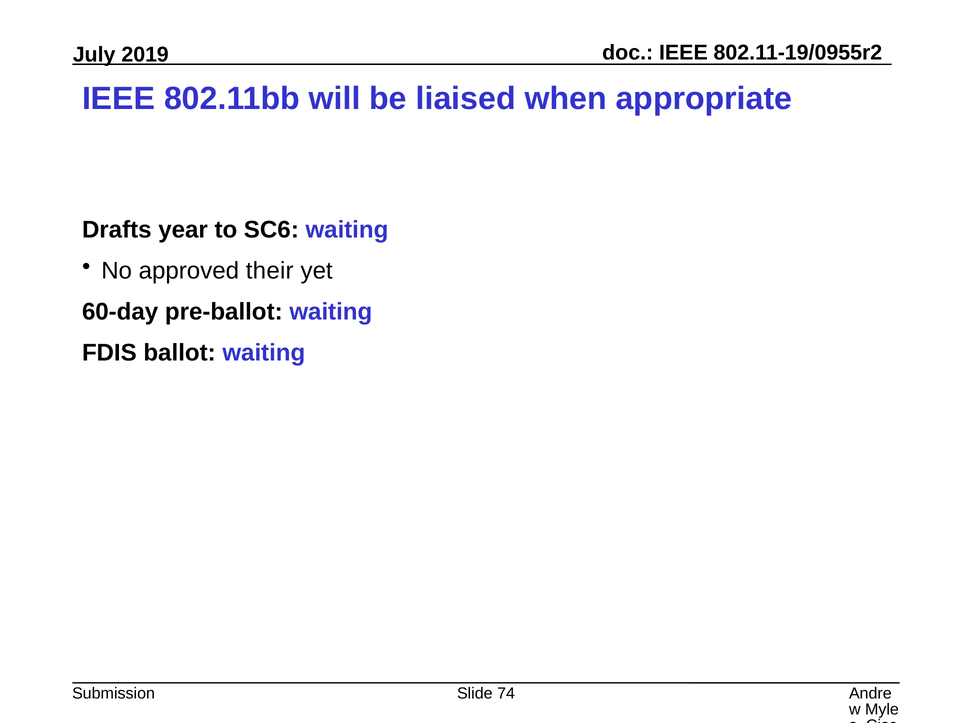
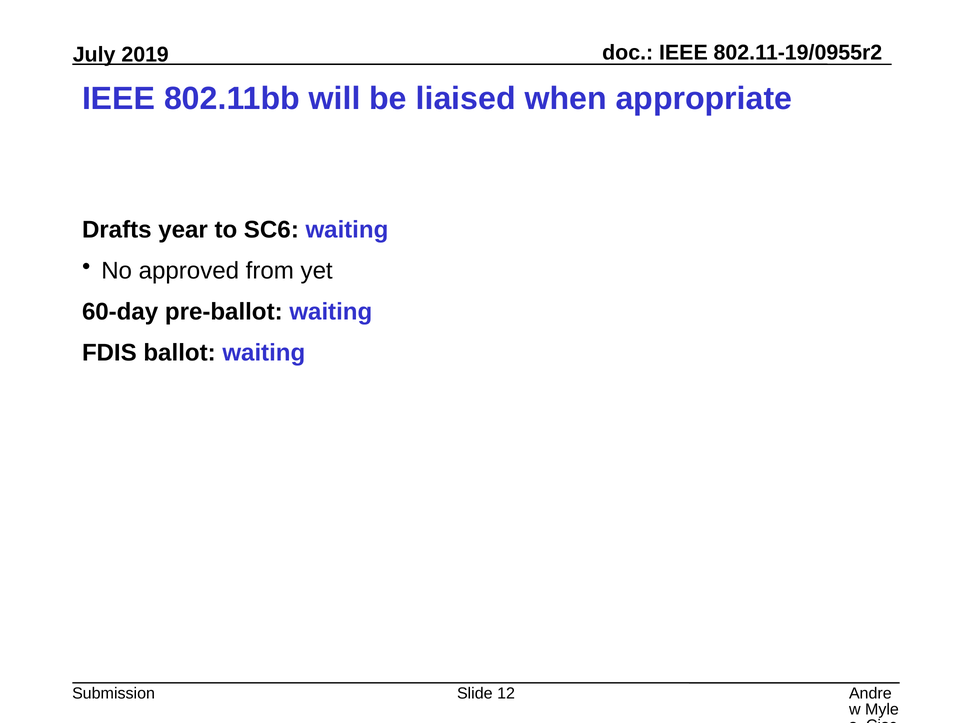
their: their -> from (270, 271)
74: 74 -> 12 (506, 693)
